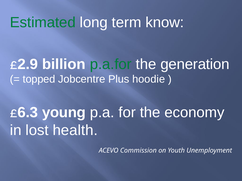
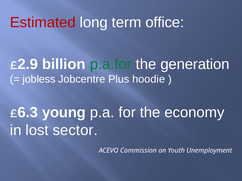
Estimated colour: green -> red (43, 22)
know: know -> office (165, 22)
topped: topped -> jobless (39, 79)
health: health -> sector (75, 131)
